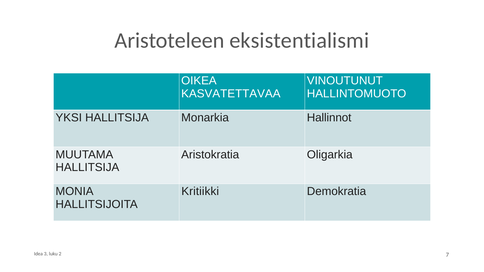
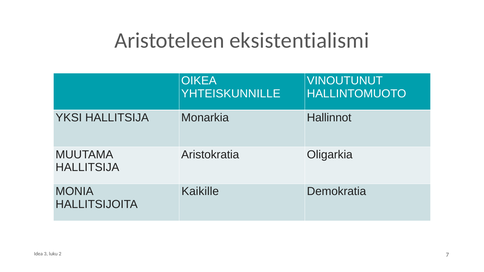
KASVATETTAVAA: KASVATETTAVAA -> YHTEISKUNNILLE (231, 94)
Kritiikki: Kritiikki -> Kaikille (200, 192)
